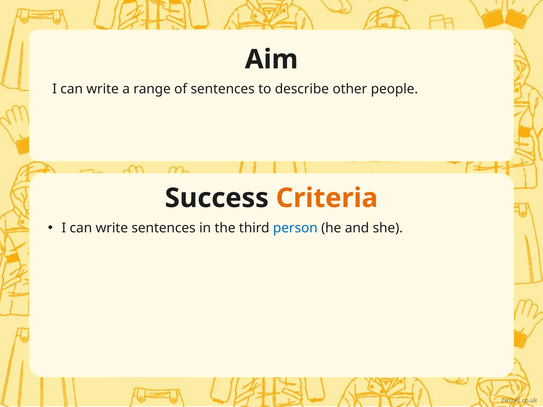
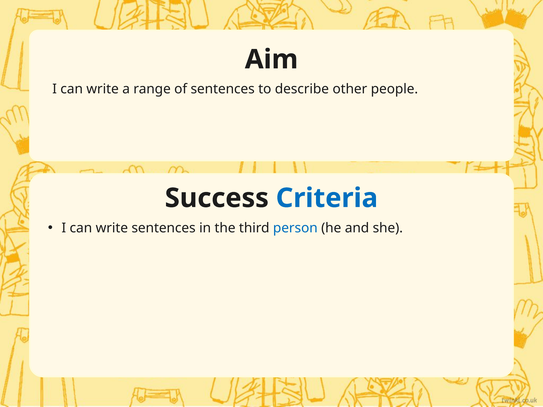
Criteria colour: orange -> blue (327, 198)
